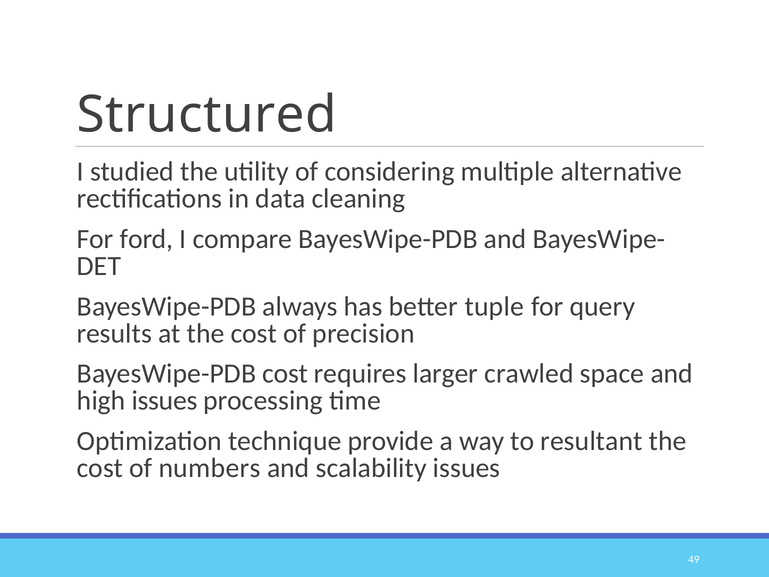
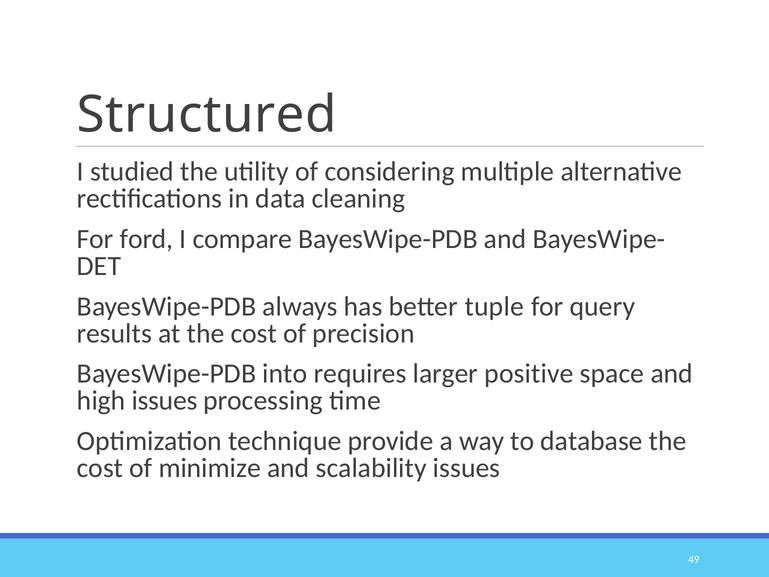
BayesWipe-PDB cost: cost -> into (285, 374)
crawled: crawled -> positive (529, 374)
resultant: resultant -> database (592, 441)
numbers: numbers -> minimize (210, 468)
